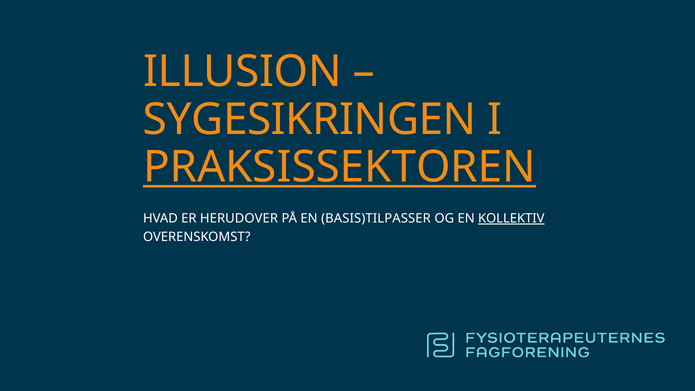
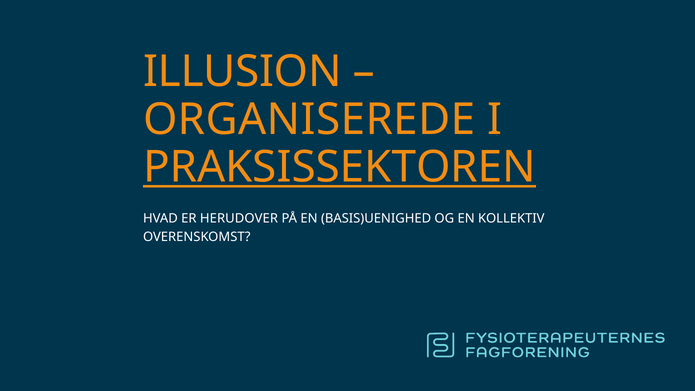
SYGESIKRINGEN: SYGESIKRINGEN -> ORGANISEREDE (309, 120)
BASIS)TILPASSER: BASIS)TILPASSER -> BASIS)UENIGHED (376, 218)
KOLLEKTIV underline: present -> none (511, 218)
